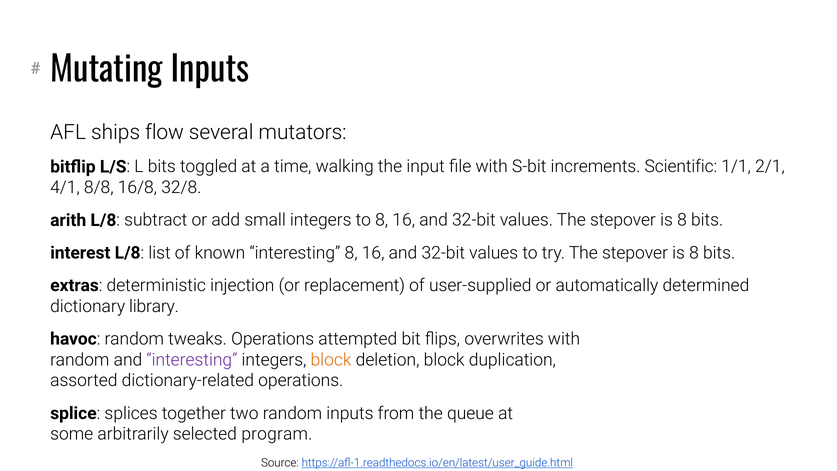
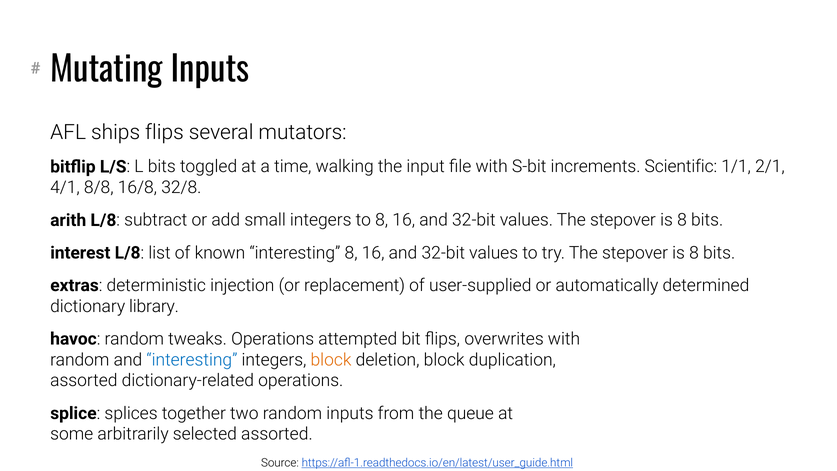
ships flow: flow -> flips (164, 132)
interesting colour: purple -> blue (192, 360)
selected program: program -> assorted (277, 434)
